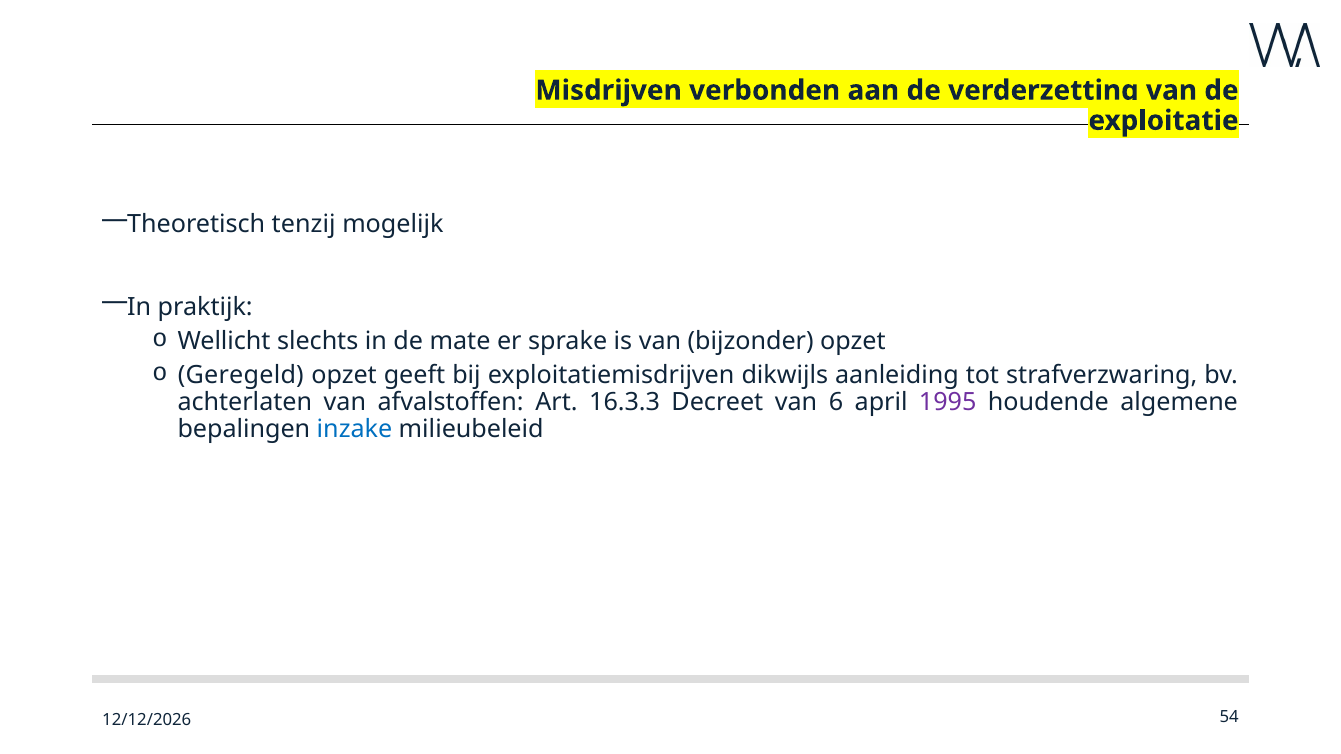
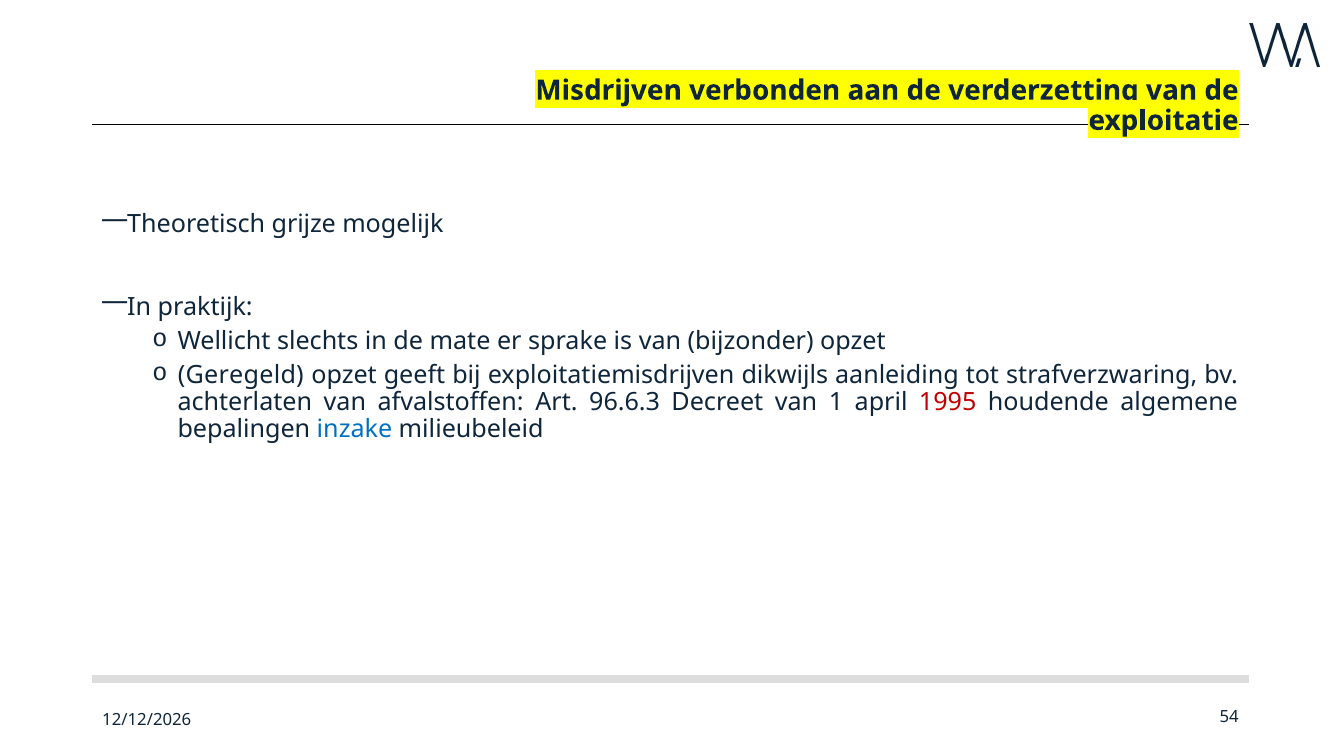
tenzij: tenzij -> grijze (304, 225)
16.3.3: 16.3.3 -> 96.6.3 (625, 402)
6: 6 -> 1 (836, 402)
1995 colour: purple -> red (948, 402)
